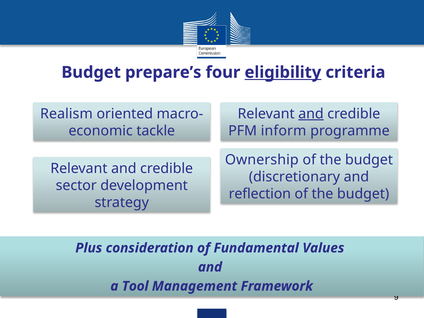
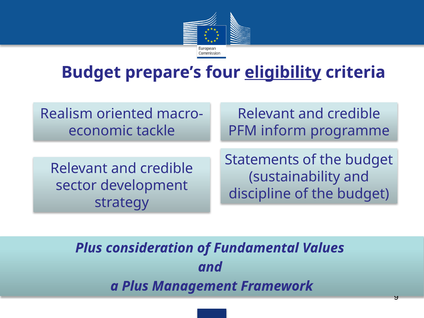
and underline: present -> none (311, 114)
Ownership: Ownership -> Statements (262, 160)
discretionary: discretionary -> sustainability (294, 177)
reflection: reflection -> discipline (260, 194)
a Tool: Tool -> Plus (135, 286)
